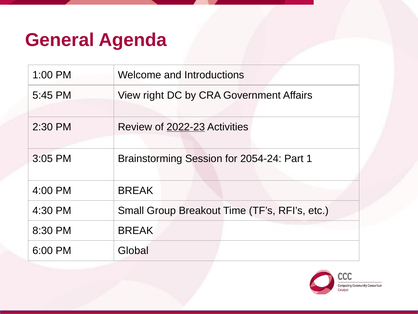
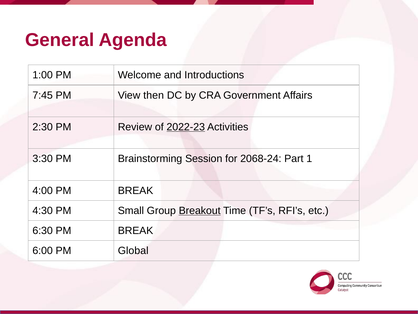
5:45: 5:45 -> 7:45 (43, 95)
right: right -> then (154, 95)
3:05: 3:05 -> 3:30 (43, 159)
2054-24: 2054-24 -> 2068-24 (261, 159)
Breakout underline: none -> present (200, 210)
8:30: 8:30 -> 6:30 (43, 230)
